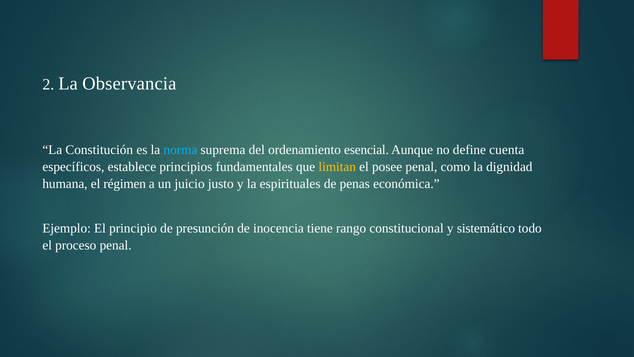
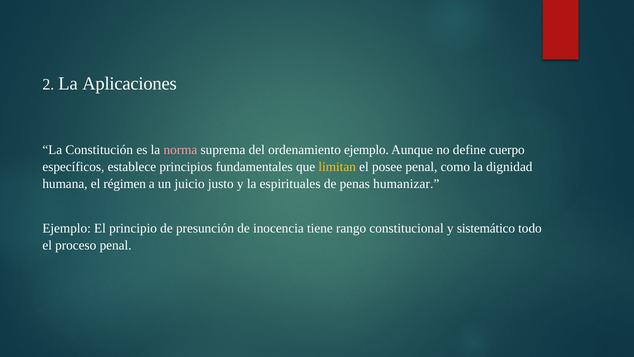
Observancia: Observancia -> Aplicaciones (129, 84)
norma colour: light blue -> pink (180, 150)
ordenamiento esencial: esencial -> ejemplo (366, 150)
cuenta: cuenta -> cuerpo (507, 150)
económica: económica -> humanizar (406, 184)
